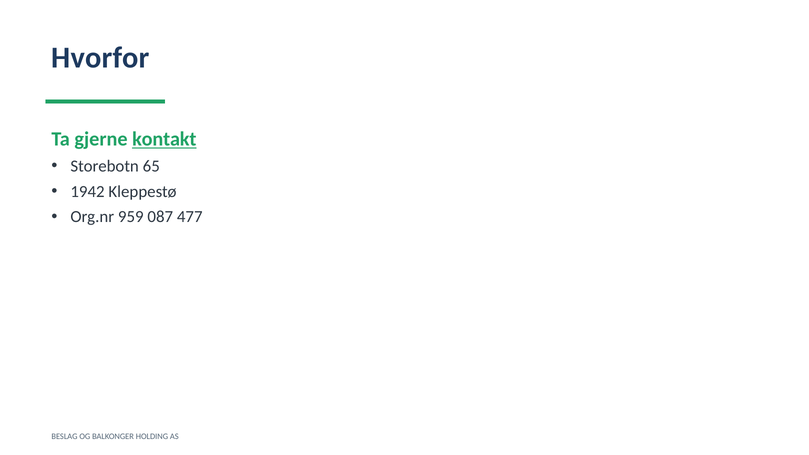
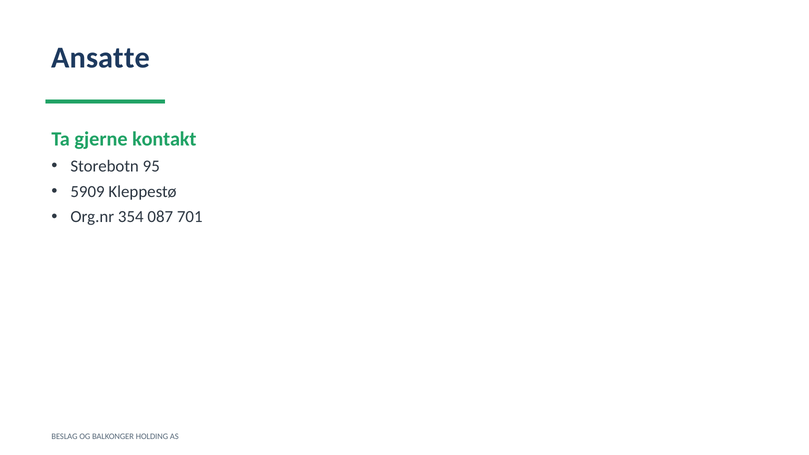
Hvorfor: Hvorfor -> Ansatte (101, 58)
kontakt underline: present -> none (164, 139)
65: 65 -> 95 (151, 166)
1942: 1942 -> 5909 (88, 192)
959: 959 -> 354 (131, 217)
477: 477 -> 701 (190, 217)
